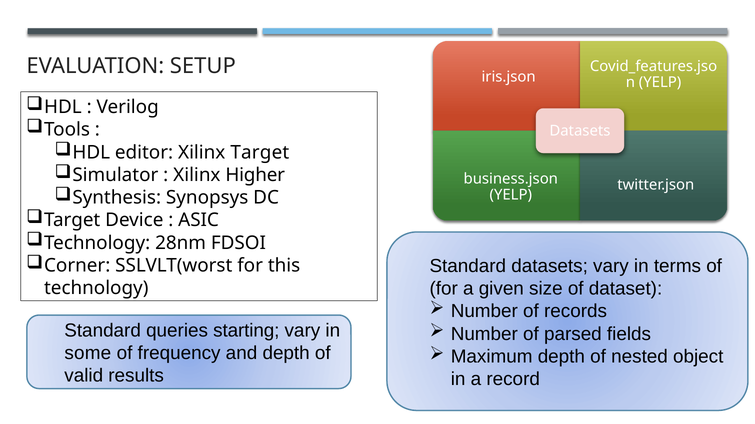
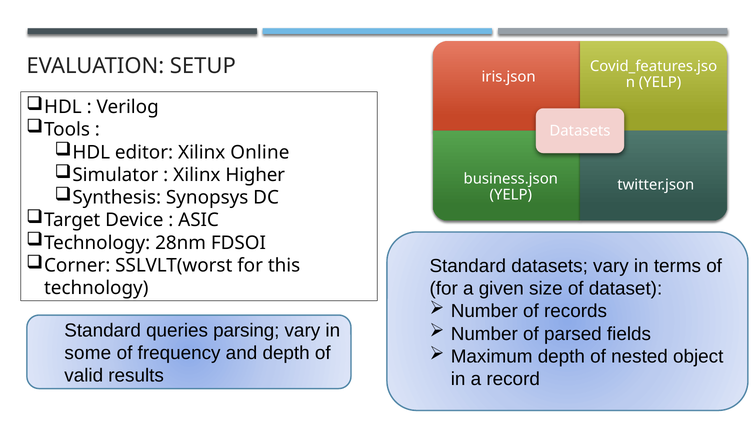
Xilinx Target: Target -> Online (260, 153)
starting: starting -> parsing (246, 331)
